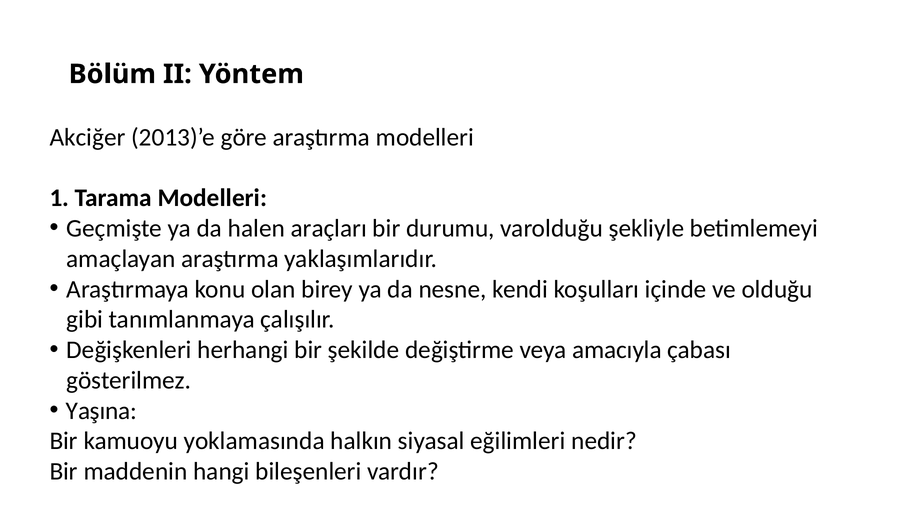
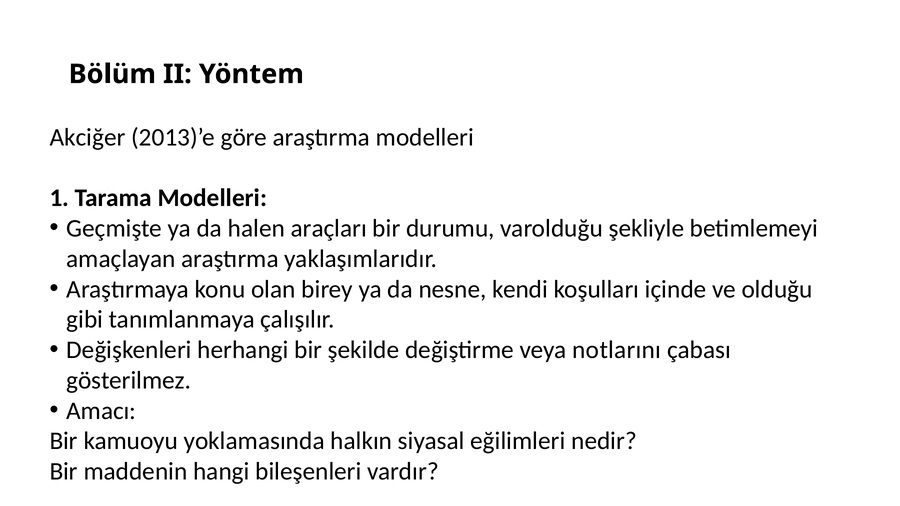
amacıyla: amacıyla -> notlarını (617, 350)
Yaşına: Yaşına -> Amacı (101, 411)
